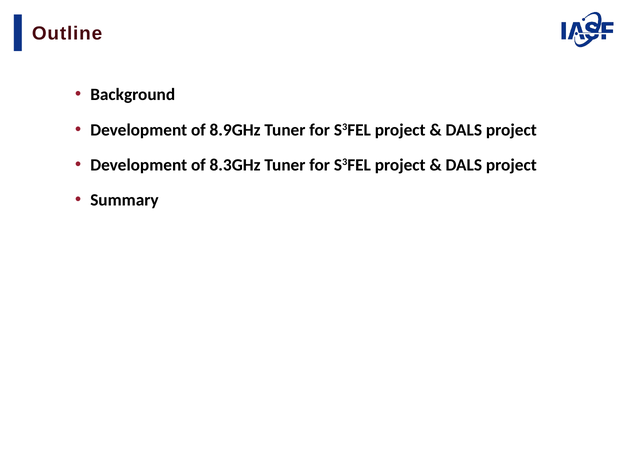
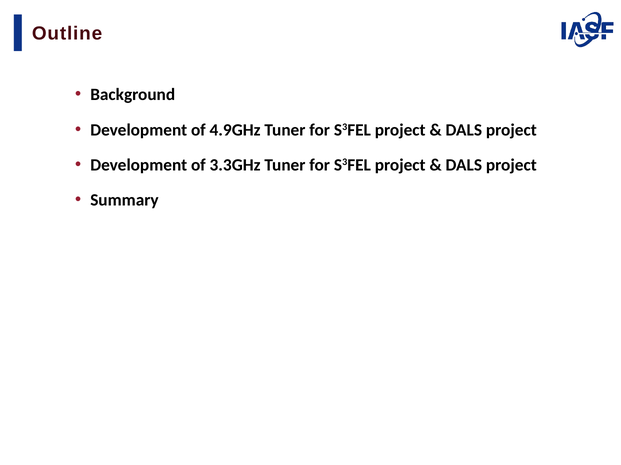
8.9GHz: 8.9GHz -> 4.9GHz (235, 130)
8.3GHz: 8.3GHz -> 3.3GHz (235, 165)
